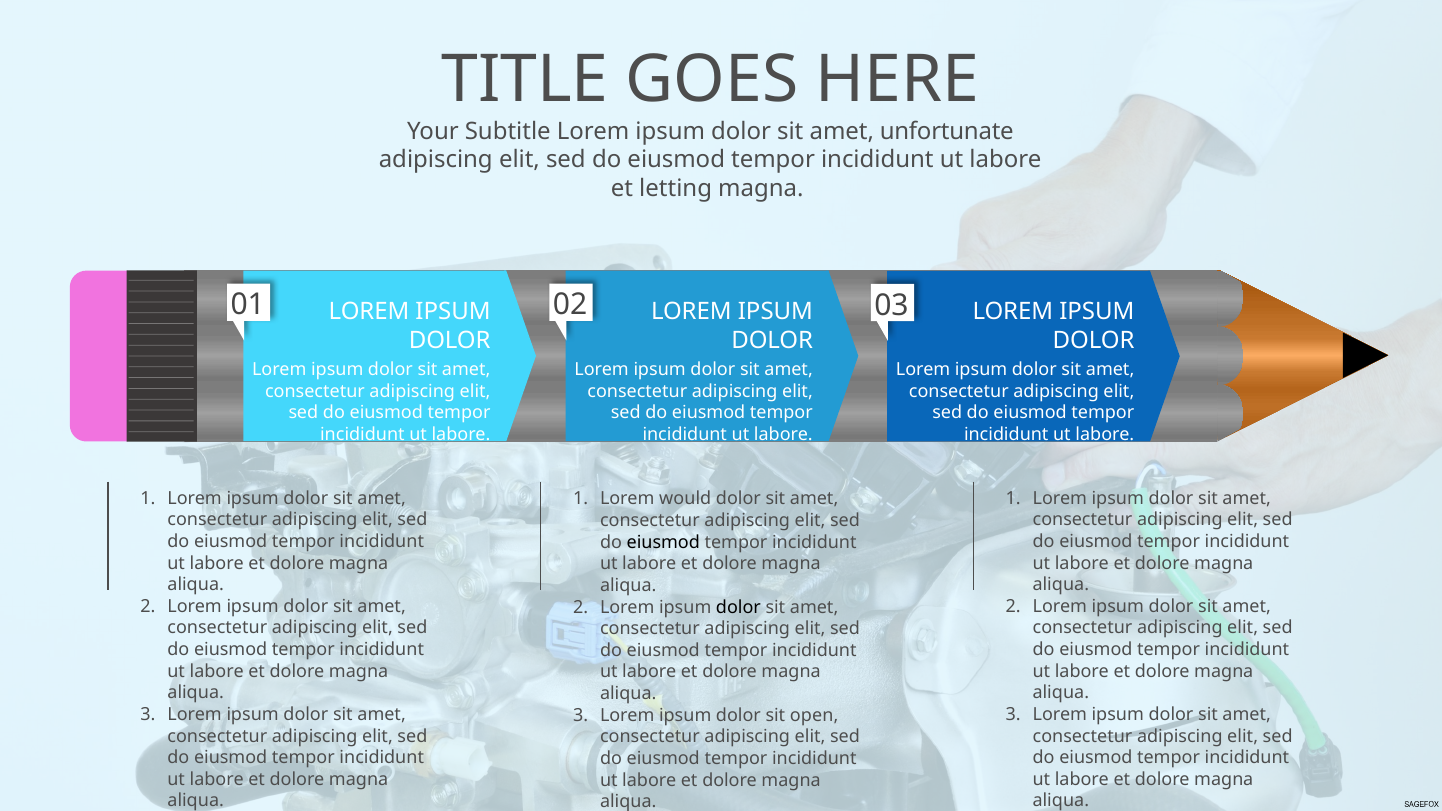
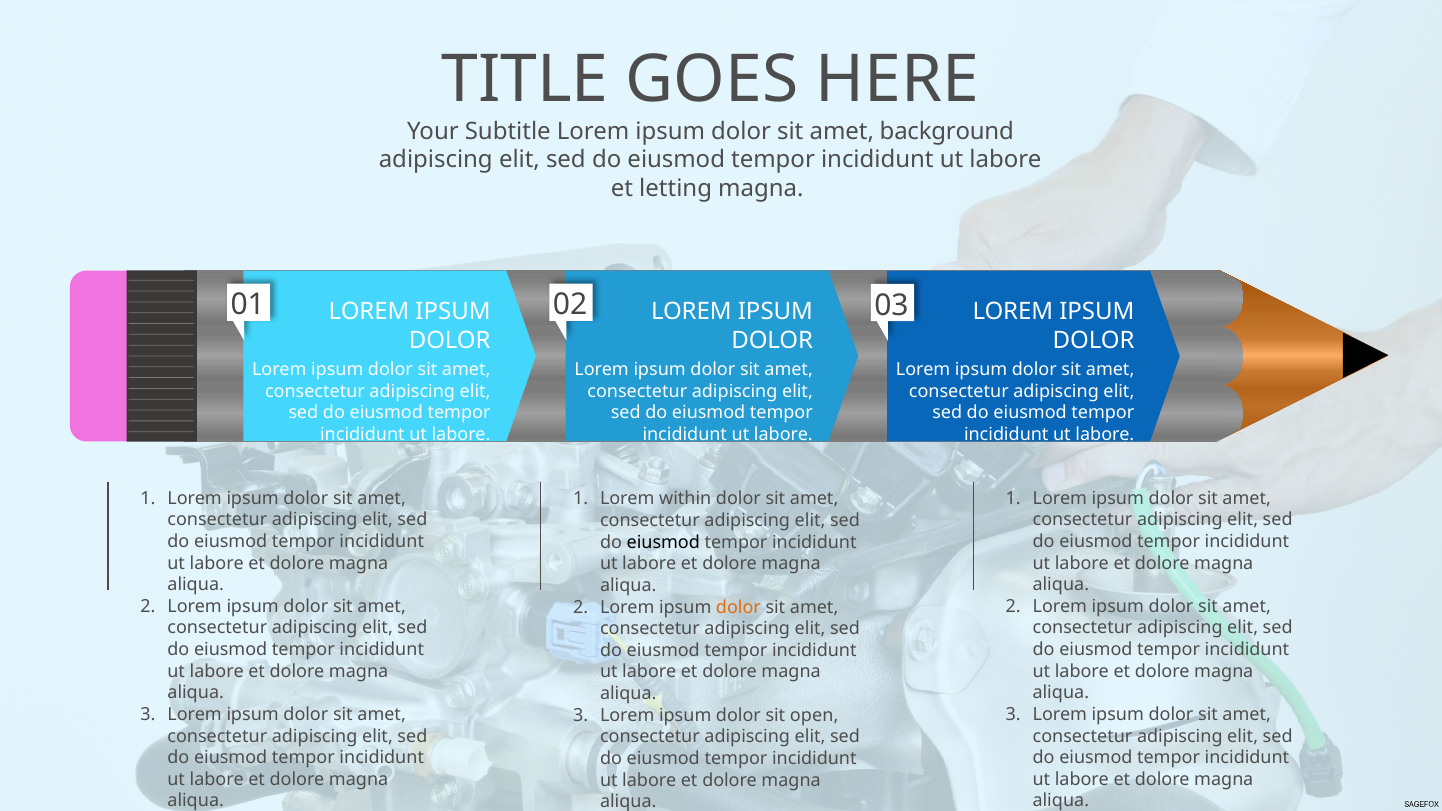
unfortunate: unfortunate -> background (947, 131)
would: would -> within (685, 499)
dolor colour: black -> orange (738, 607)
